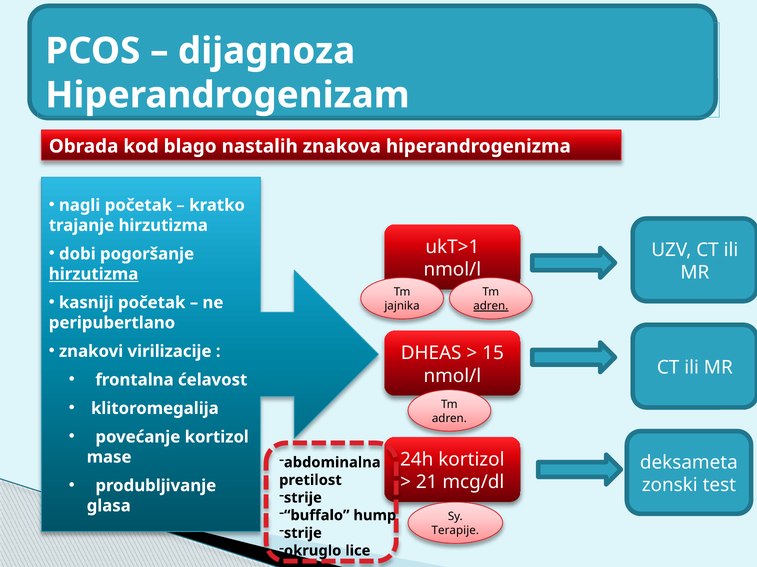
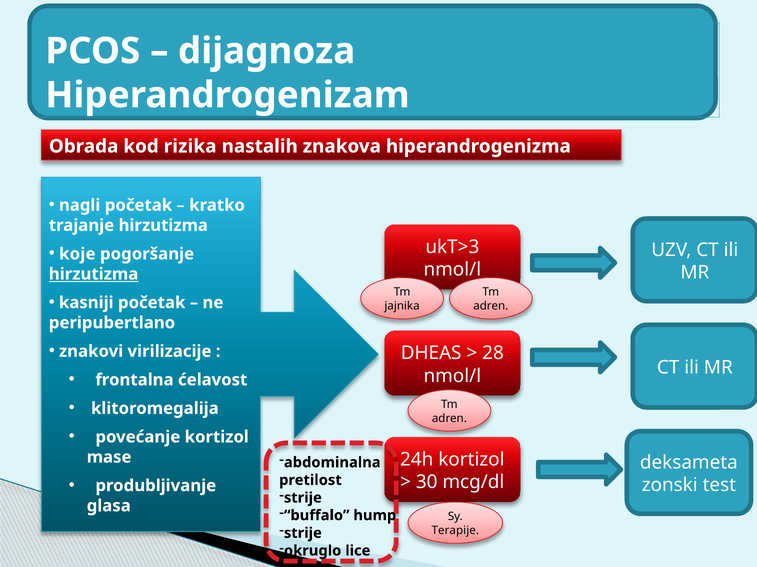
blago: blago -> rizika (190, 146)
ukT>1: ukT>1 -> ukT>3 (452, 247)
dobi: dobi -> koje (77, 254)
adren underline: present -> none (491, 306)
15: 15 -> 28 (493, 354)
21: 21 -> 30 (427, 483)
